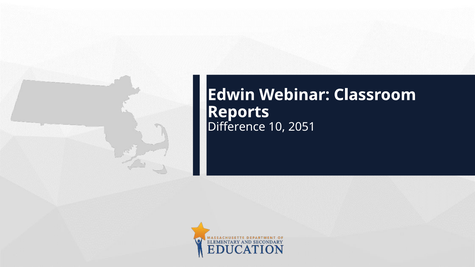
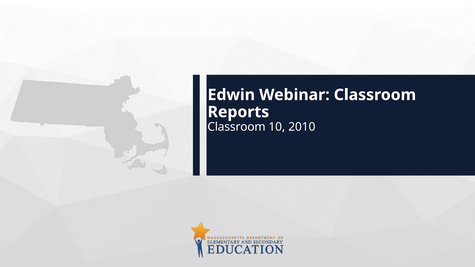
Difference: Difference -> Classroom (237, 127)
2051: 2051 -> 2010 (302, 127)
